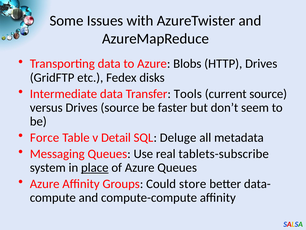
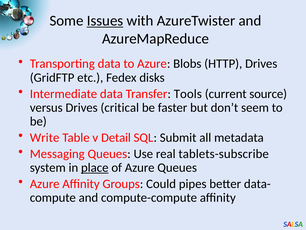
Issues underline: none -> present (105, 21)
Drives source: source -> critical (120, 107)
Force: Force -> Write (45, 137)
Deluge: Deluge -> Submit (178, 137)
store: store -> pipes (193, 184)
